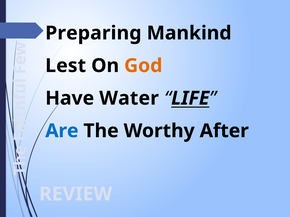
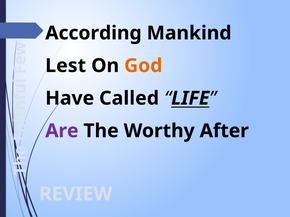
Preparing: Preparing -> According (93, 33)
Water: Water -> Called (129, 98)
Are colour: blue -> purple (62, 131)
